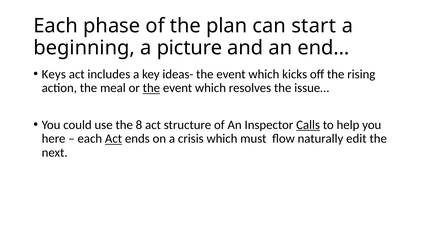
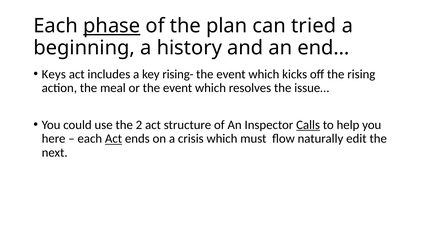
phase underline: none -> present (112, 26)
start: start -> tried (314, 26)
picture: picture -> history (189, 48)
ideas-: ideas- -> rising- (178, 74)
the underline: present -> none (151, 88)
8: 8 -> 2 (139, 125)
